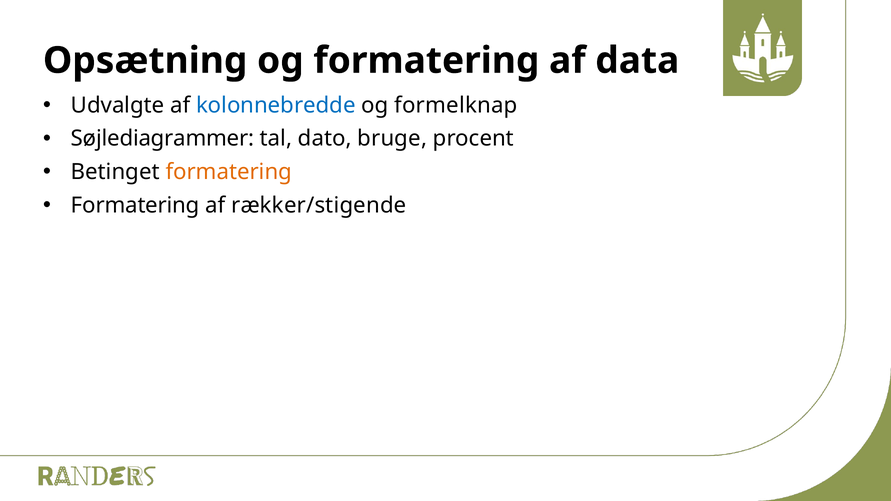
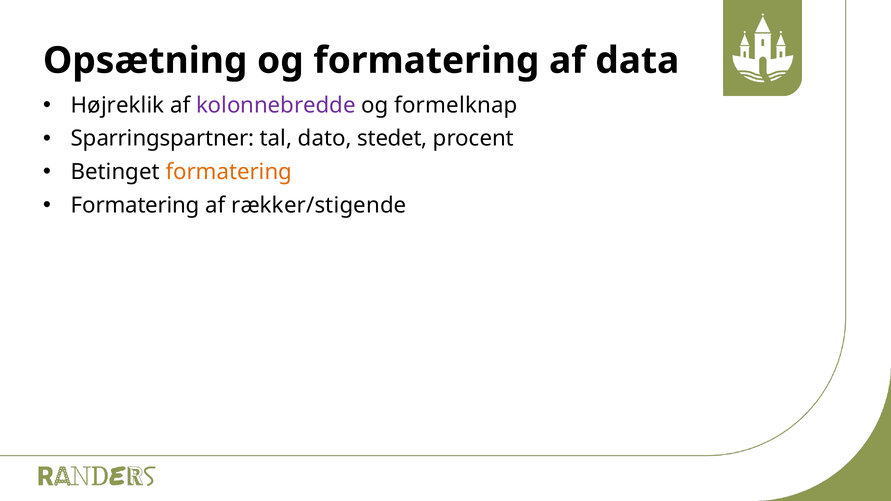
Udvalgte: Udvalgte -> Højreklik (118, 105)
kolonnebredde colour: blue -> purple (276, 105)
Søjlediagrammer: Søjlediagrammer -> Sparringspartner (163, 139)
bruge: bruge -> stedet (392, 139)
